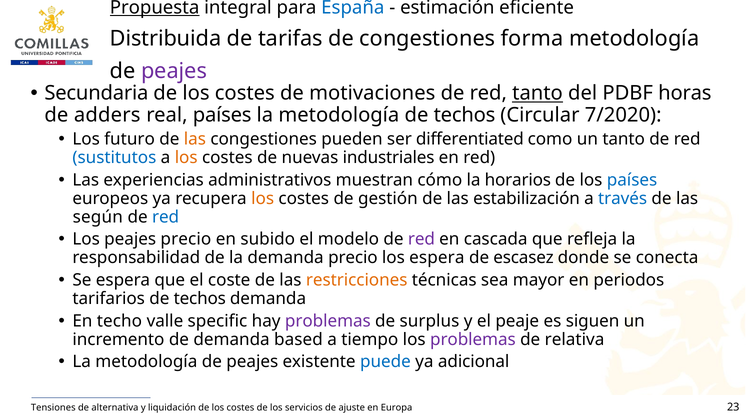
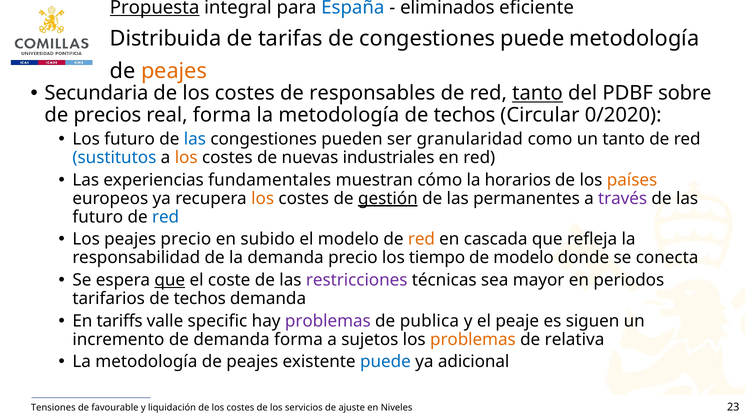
estimación: estimación -> eliminados (447, 7)
congestiones forma: forma -> puede (532, 38)
peajes colour: purple -> orange (174, 71)
motivaciones: motivaciones -> responsables (372, 93)
horas: horas -> sobre (685, 93)
adders: adders -> precios (107, 115)
real países: países -> forma (222, 115)
7/2020: 7/2020 -> 0/2020 (623, 115)
las colour: orange -> blue (195, 139)
differentiated: differentiated -> granularidad (470, 139)
administrativos: administrativos -> fundamentales (270, 180)
países colour: blue -> orange (632, 180)
gestión underline: none -> present (388, 198)
estabilización: estabilización -> permanentes (527, 198)
través colour: blue -> purple (623, 198)
según: según -> futuro (98, 217)
red colour: purple -> orange (421, 239)
los espera: espera -> tiempo (437, 257)
de escasez: escasez -> modelo (524, 257)
que underline: none -> present (170, 280)
restricciones colour: orange -> purple (357, 280)
techo: techo -> tariffs (120, 321)
surplus: surplus -> publica (429, 321)
demanda based: based -> forma (298, 339)
tiempo: tiempo -> sujetos (370, 339)
problemas colour: purple -> orange (473, 339)
alternativa: alternativa -> favourable (115, 407)
Europa: Europa -> Niveles (397, 407)
